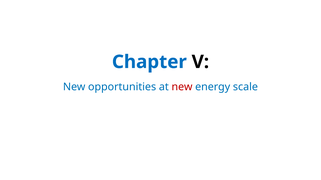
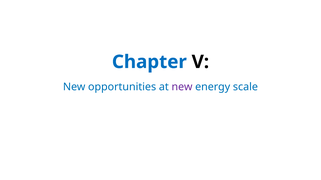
new colour: red -> purple (182, 87)
